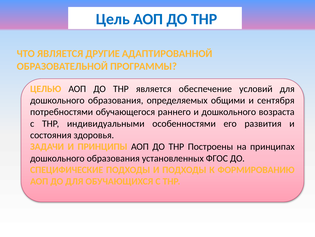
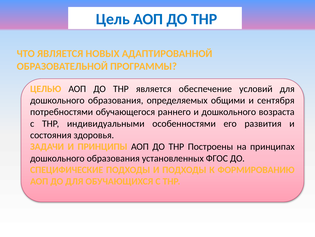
ДРУГИЕ: ДРУГИЕ -> НОВЫХ (103, 54)
